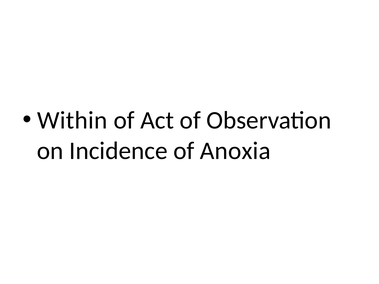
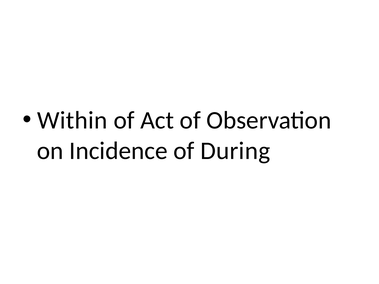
Anoxia: Anoxia -> During (235, 151)
